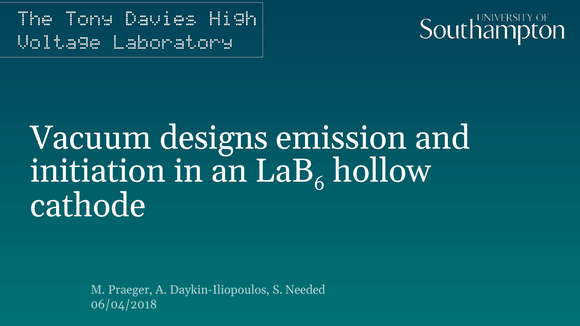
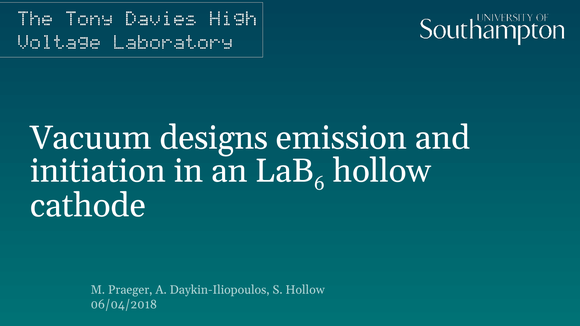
S Needed: Needed -> Hollow (305, 290)
